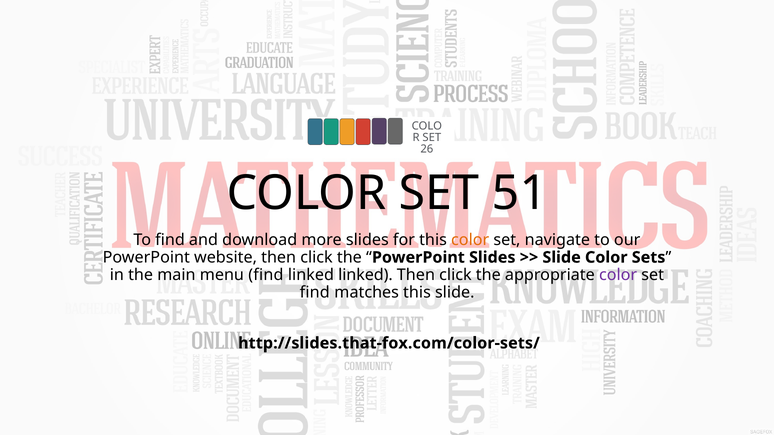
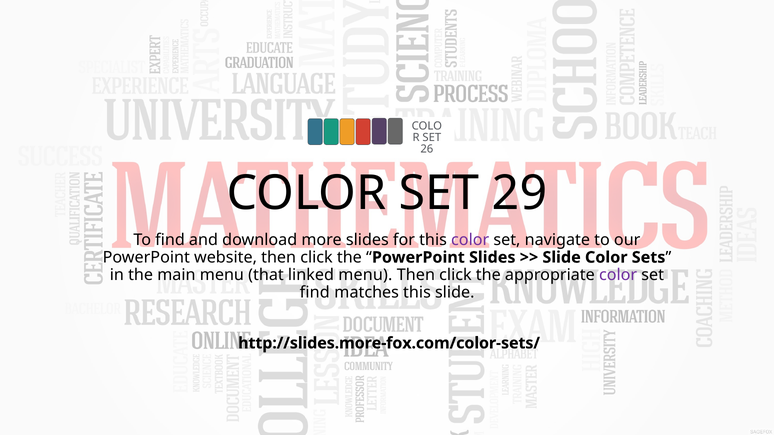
51: 51 -> 29 (520, 193)
color colour: orange -> purple (470, 240)
menu find: find -> that (266, 275)
linked linked: linked -> menu (365, 275)
http://slides.that-fox.com/color-sets/: http://slides.that-fox.com/color-sets/ -> http://slides.more-fox.com/color-sets/ (389, 343)
